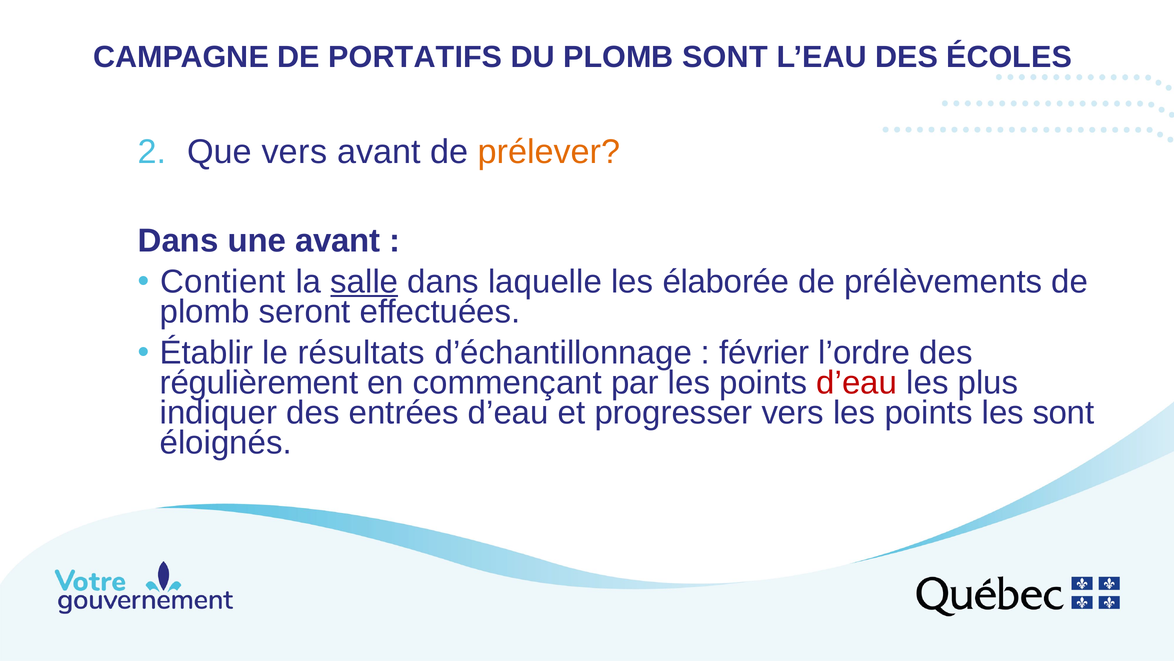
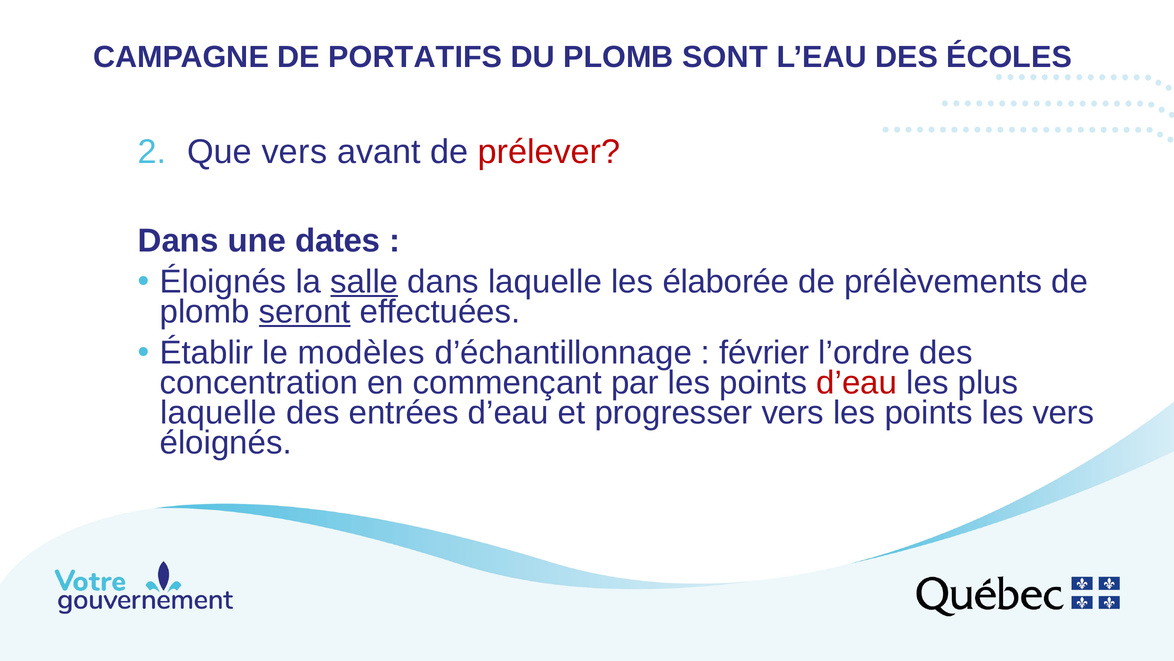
prélever colour: orange -> red (549, 152)
une avant: avant -> dates (338, 241)
Contient: Contient -> Éloignés (223, 282)
seront underline: none -> present (305, 312)
résultats: résultats -> modèles (361, 353)
régulièrement: régulièrement -> concentration (259, 383)
indiquer: indiquer -> laquelle (218, 413)
les sont: sont -> vers (1063, 413)
